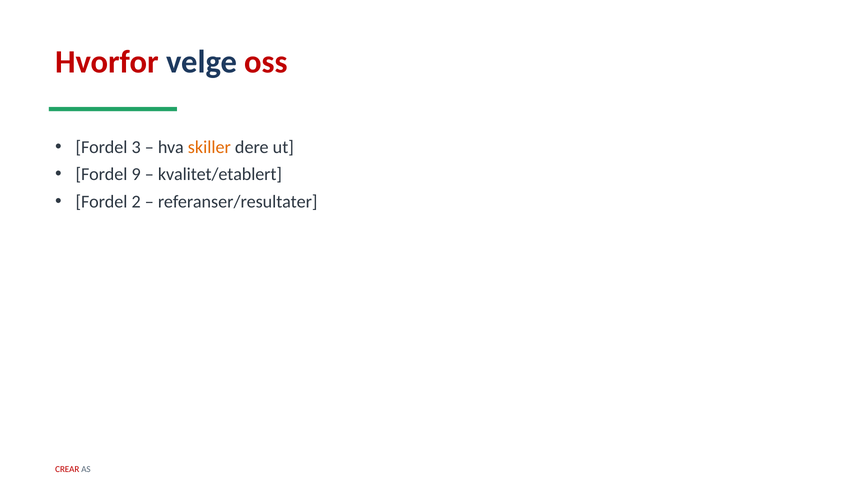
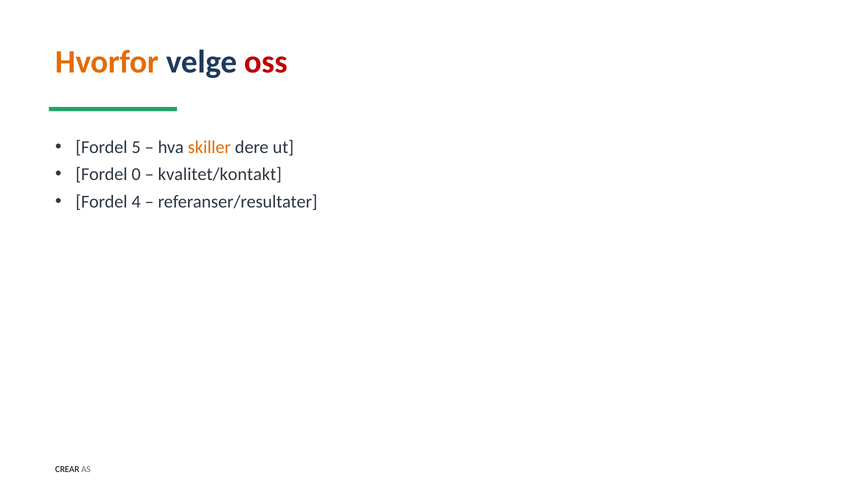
Hvorfor colour: red -> orange (107, 62)
3: 3 -> 5 (136, 147)
9: 9 -> 0 (136, 174)
kvalitet/etablert: kvalitet/etablert -> kvalitet/kontakt (220, 174)
2: 2 -> 4 (136, 201)
CREAR colour: red -> black (67, 468)
